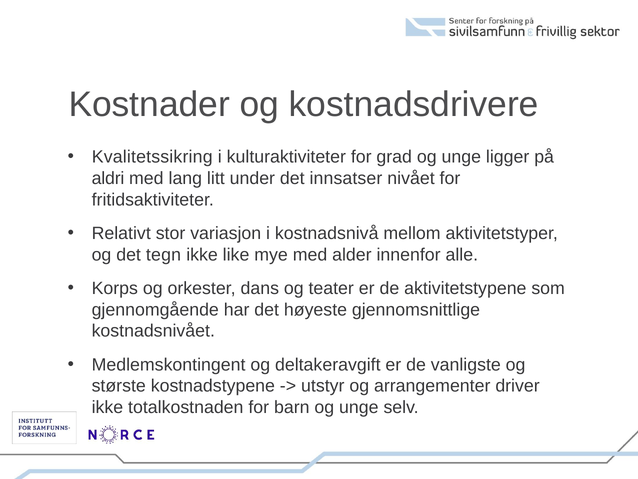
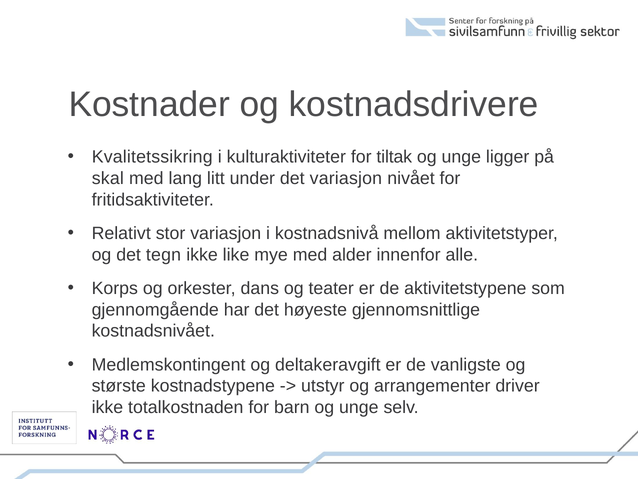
grad: grad -> tiltak (394, 157)
aldri: aldri -> skal (108, 178)
det innsatser: innsatser -> variasjon (346, 178)
